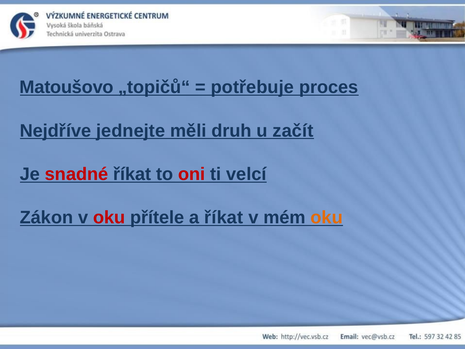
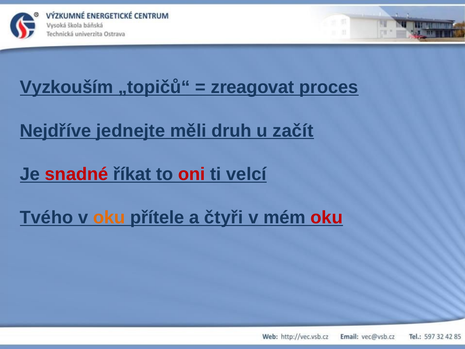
Matoušovo: Matoušovo -> Vyzkouším (67, 87)
potřebuje: potřebuje -> zreagovat (252, 87)
Zákon: Zákon -> Tvého (46, 217)
oku colour: red -> orange (109, 217)
a říkat: říkat -> čtyři (224, 217)
oku colour: orange -> red (327, 217)
